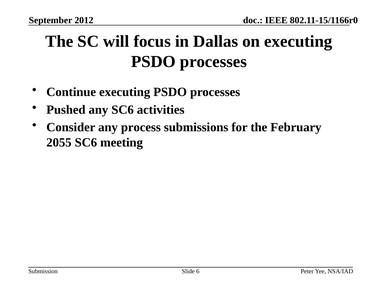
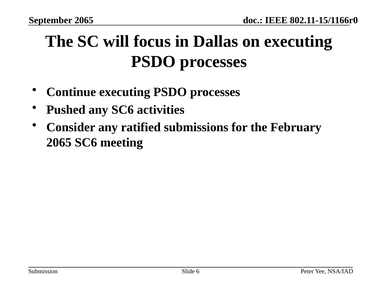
September 2012: 2012 -> 2065 (84, 20)
process: process -> ratified (141, 128)
2055: 2055 -> 2065 (59, 143)
